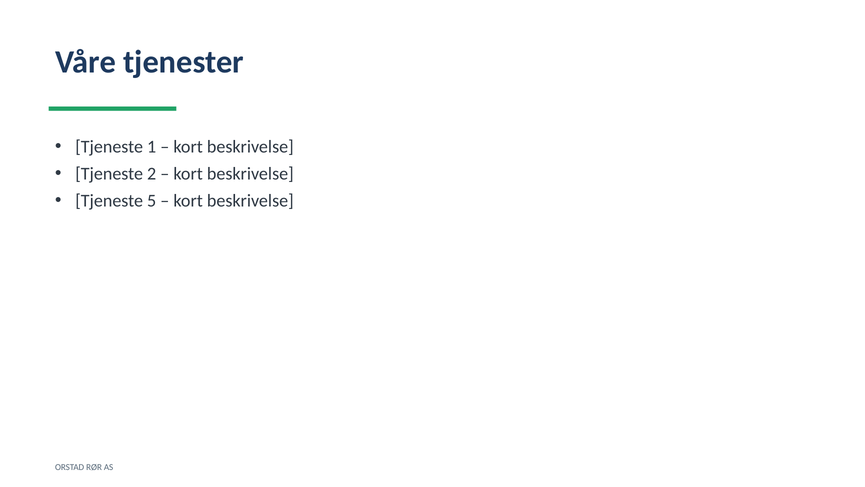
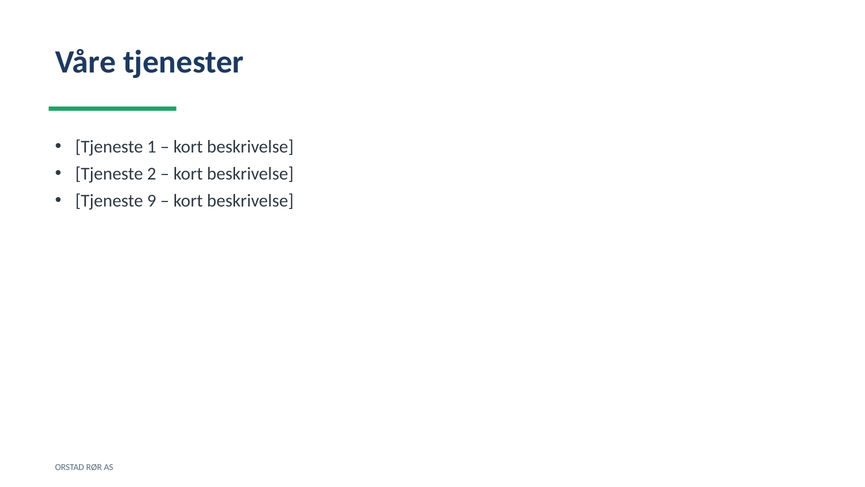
5: 5 -> 9 (152, 201)
